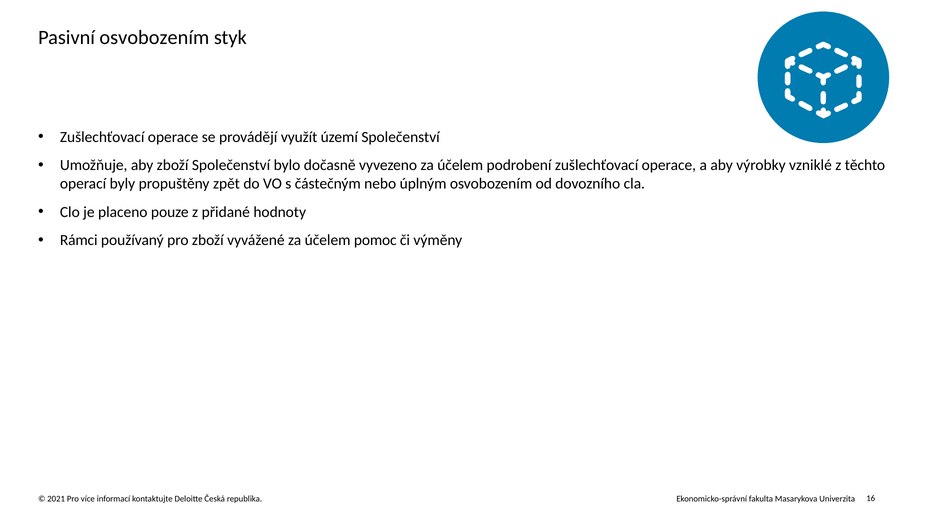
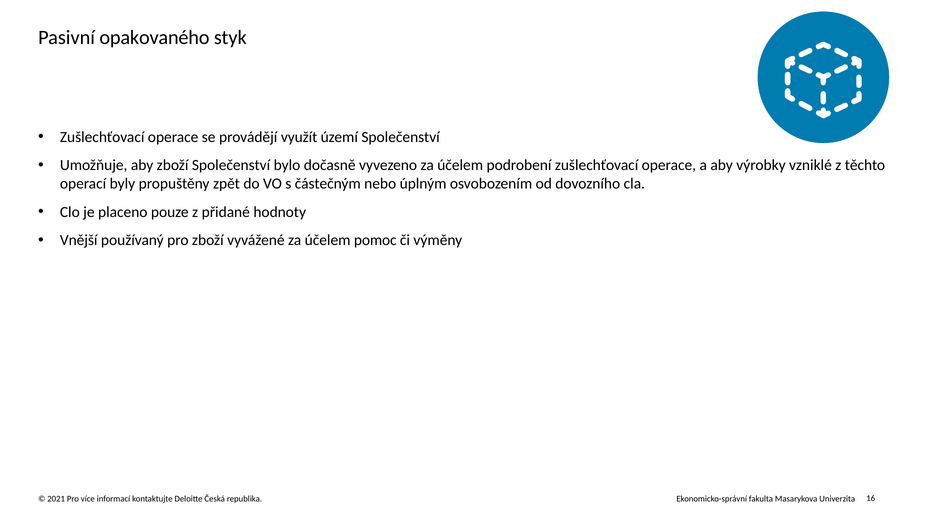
Pasivní osvobozením: osvobozením -> opakovaného (155, 38)
Rámci: Rámci -> Vnější (79, 240)
